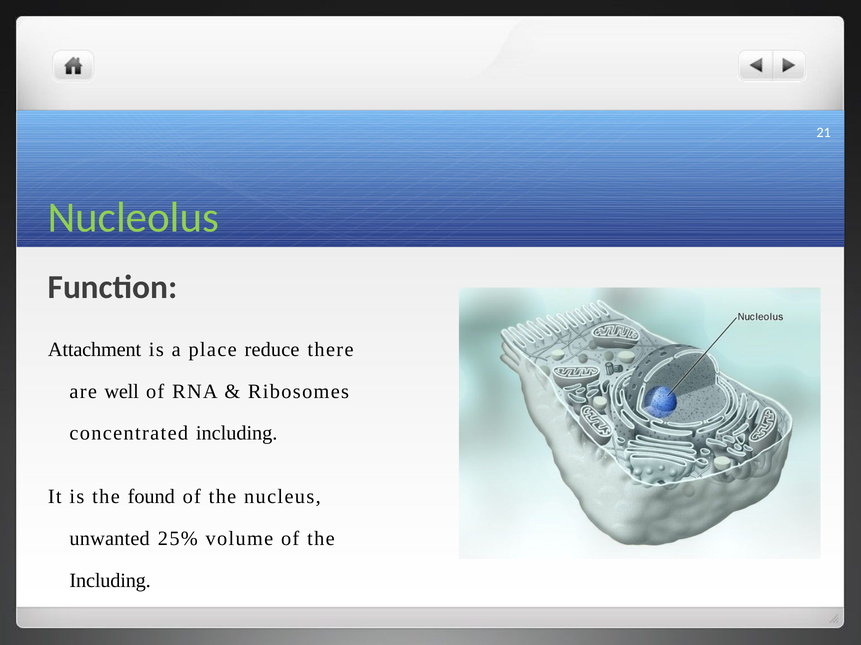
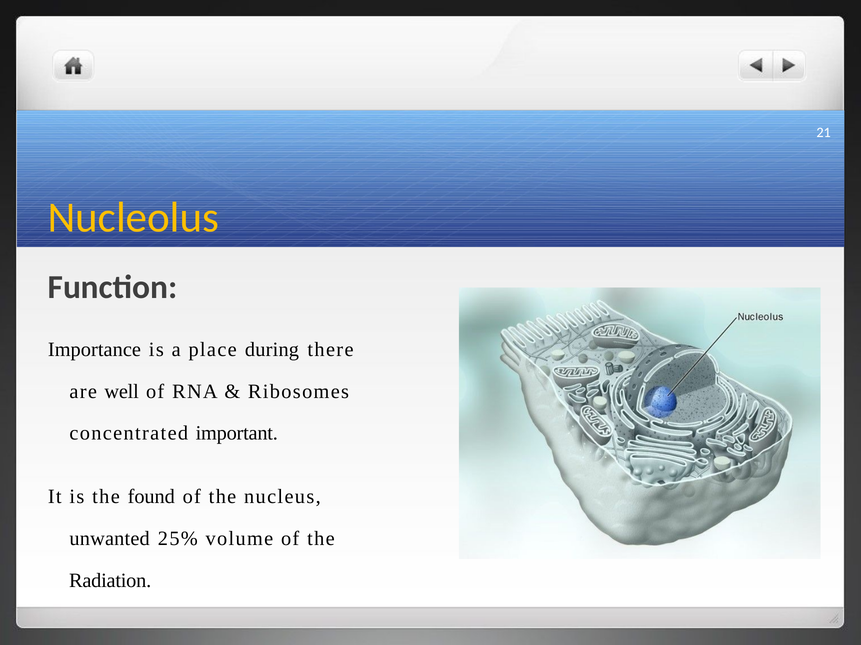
Nucleolus colour: light green -> yellow (133, 218)
Attachment: Attachment -> Importance (94, 350)
reduce: reduce -> during (272, 350)
concentrated including: including -> important (237, 434)
Including: Including -> Radiation (110, 581)
